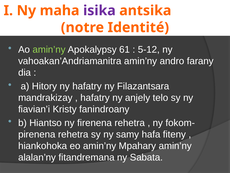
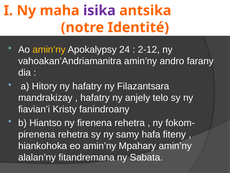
amin’ny colour: light green -> yellow (49, 49)
61: 61 -> 24 (125, 49)
5-12: 5-12 -> 2-12 (149, 49)
